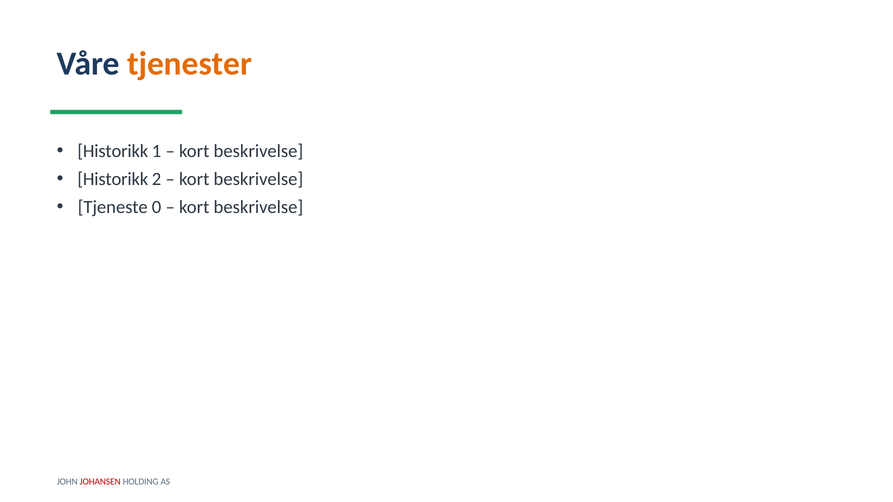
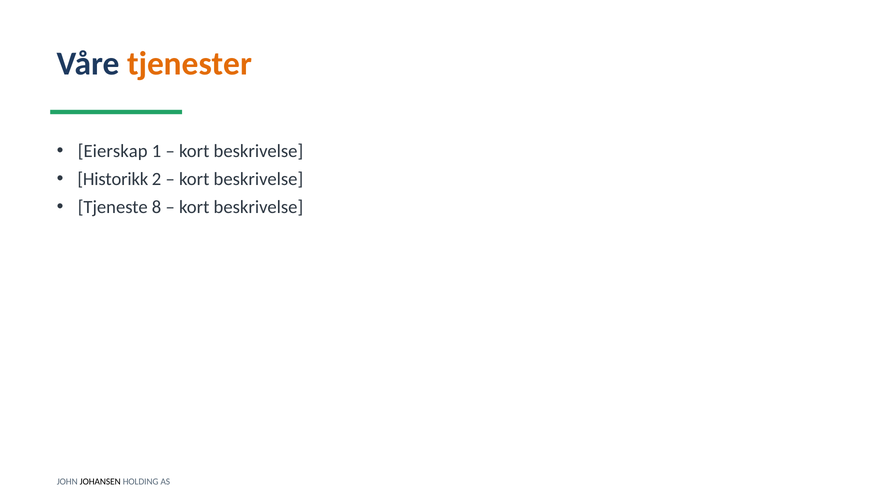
Historikk: Historikk -> Eierskap (113, 151)
0: 0 -> 8 (157, 207)
JOHANSEN colour: red -> black (100, 482)
